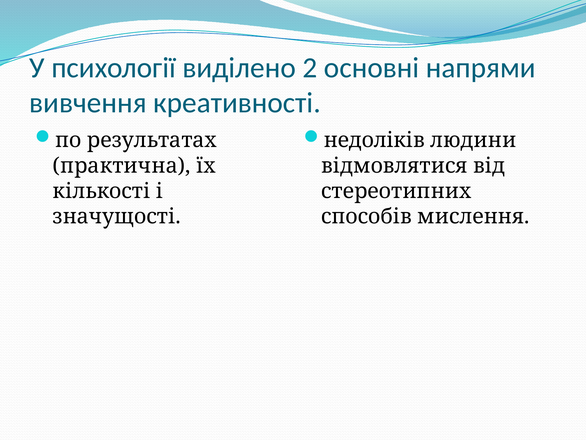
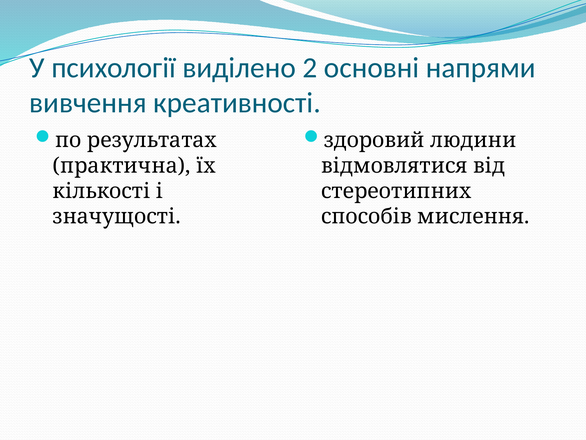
недоліків: недоліків -> здоровий (374, 140)
